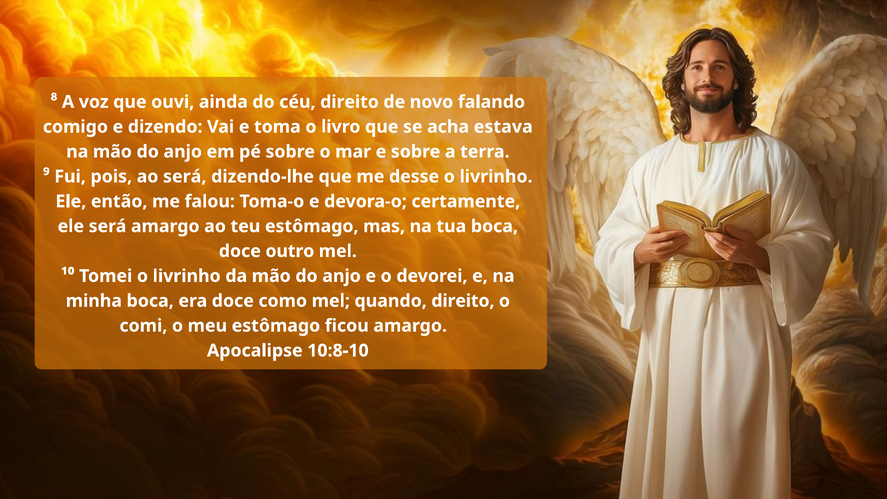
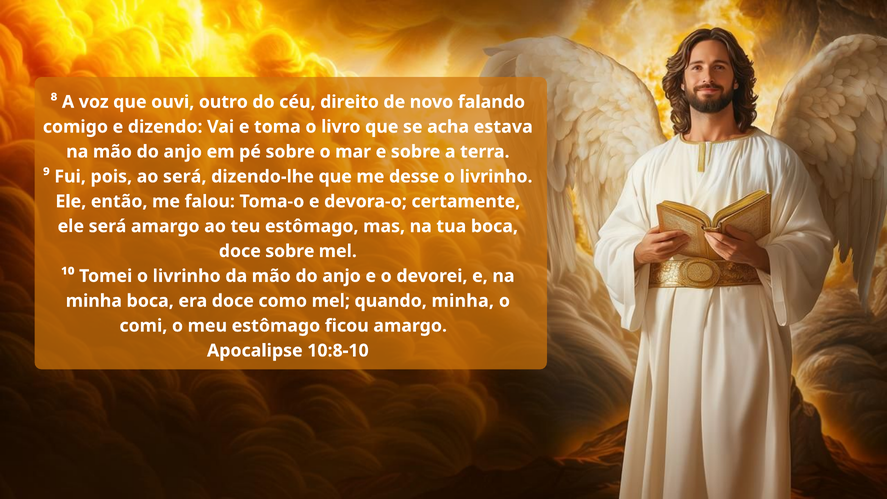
ainda: ainda -> outro (223, 102)
doce outro: outro -> sobre (290, 251)
quando direito: direito -> minha (463, 301)
